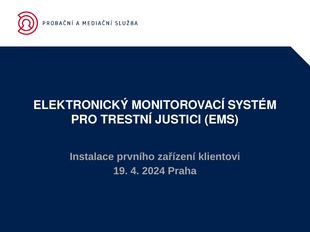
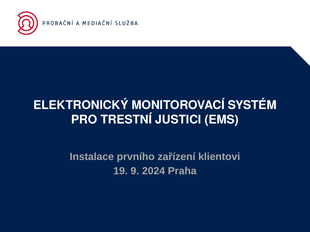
4: 4 -> 9 (135, 171)
